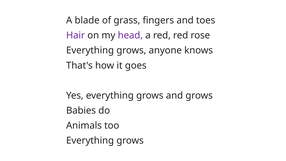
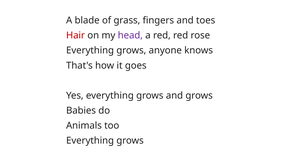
Hair colour: purple -> red (76, 35)
